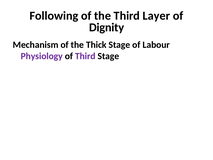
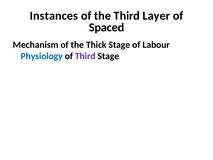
Following: Following -> Instances (54, 16)
Dignity: Dignity -> Spaced (107, 27)
Physiology colour: purple -> blue (42, 56)
